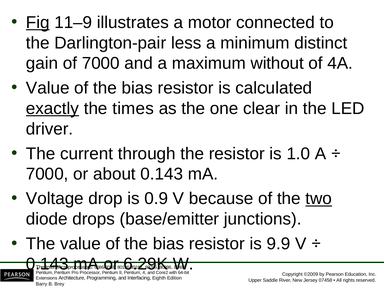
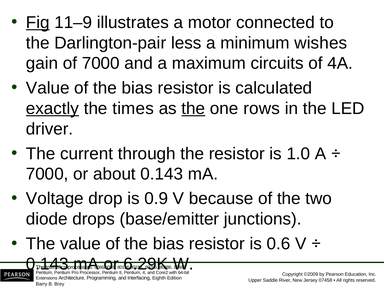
distinct: distinct -> wishes (321, 43)
without: without -> circuits (277, 63)
the underline: none -> present (193, 108)
clear: clear -> rows (262, 108)
two underline: present -> none (319, 199)
9.9: 9.9 -> 0.6 (279, 244)
